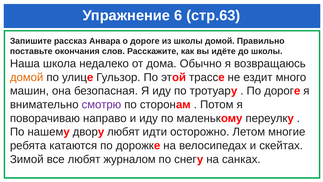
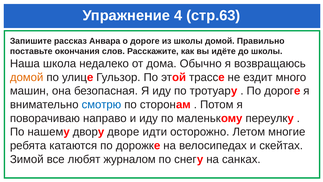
6: 6 -> 4 (178, 16)
смотрю colour: purple -> blue (101, 104)
двору любят: любят -> дворе (123, 132)
